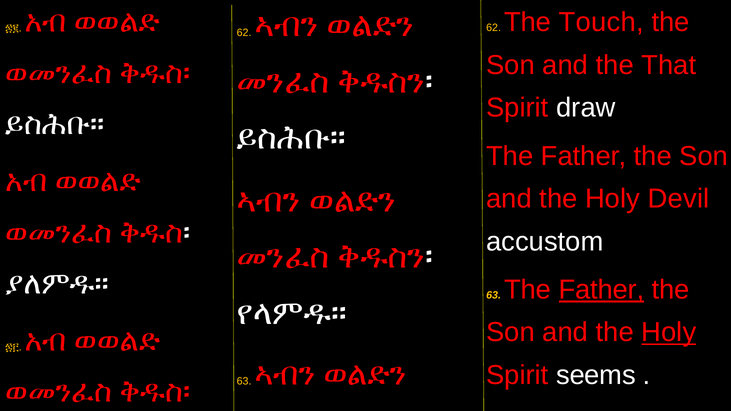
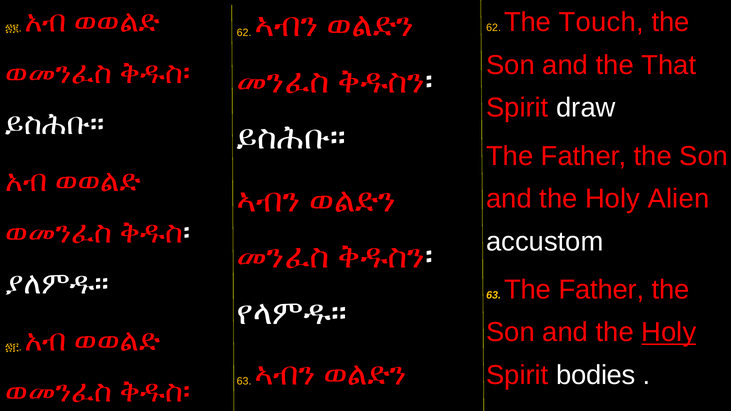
Devil: Devil -> Alien (679, 199)
Father underline: present -> none (601, 290)
seems: seems -> bodies (596, 375)
